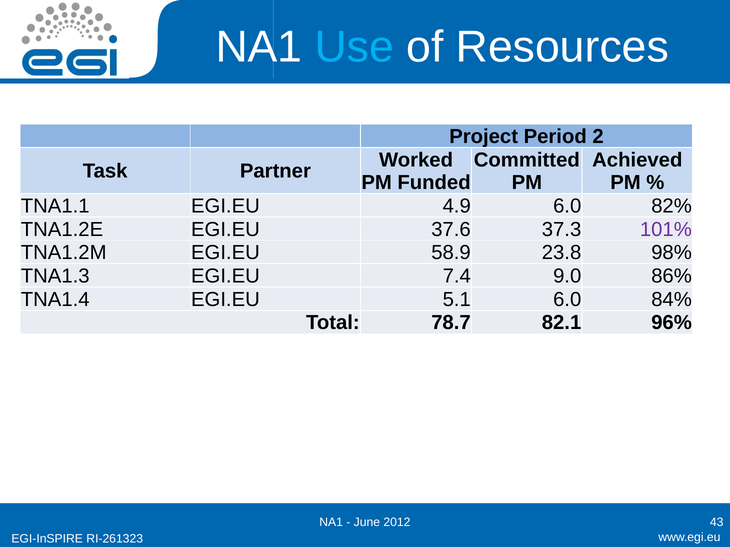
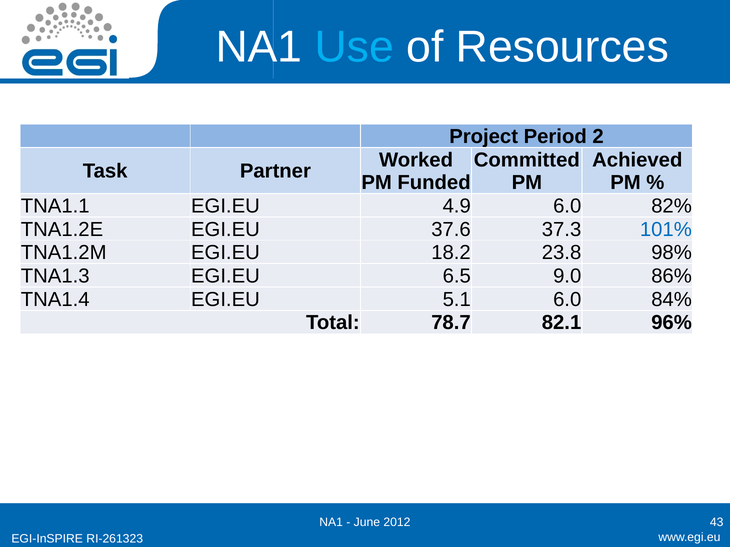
101% colour: purple -> blue (666, 230)
58.9: 58.9 -> 18.2 (451, 253)
7.4: 7.4 -> 6.5 (457, 276)
